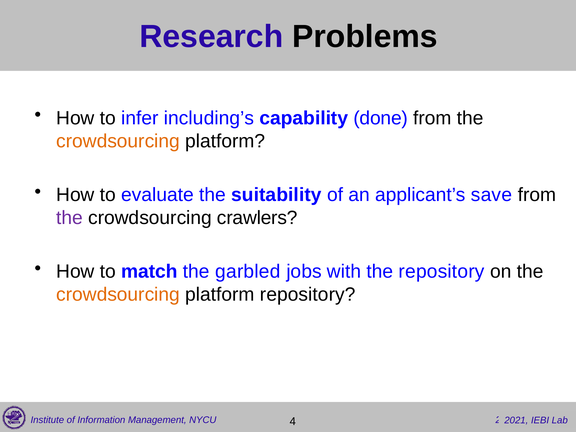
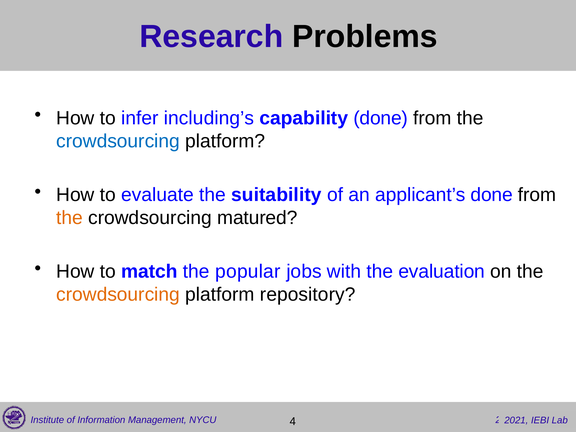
crowdsourcing colour: orange -> blue (118, 141)
applicant’s save: save -> done (492, 195)
the colour: purple -> orange (69, 218)
crawlers: crawlers -> matured (257, 218)
garbled: garbled -> popular (248, 272)
the repository: repository -> evaluation (442, 272)
